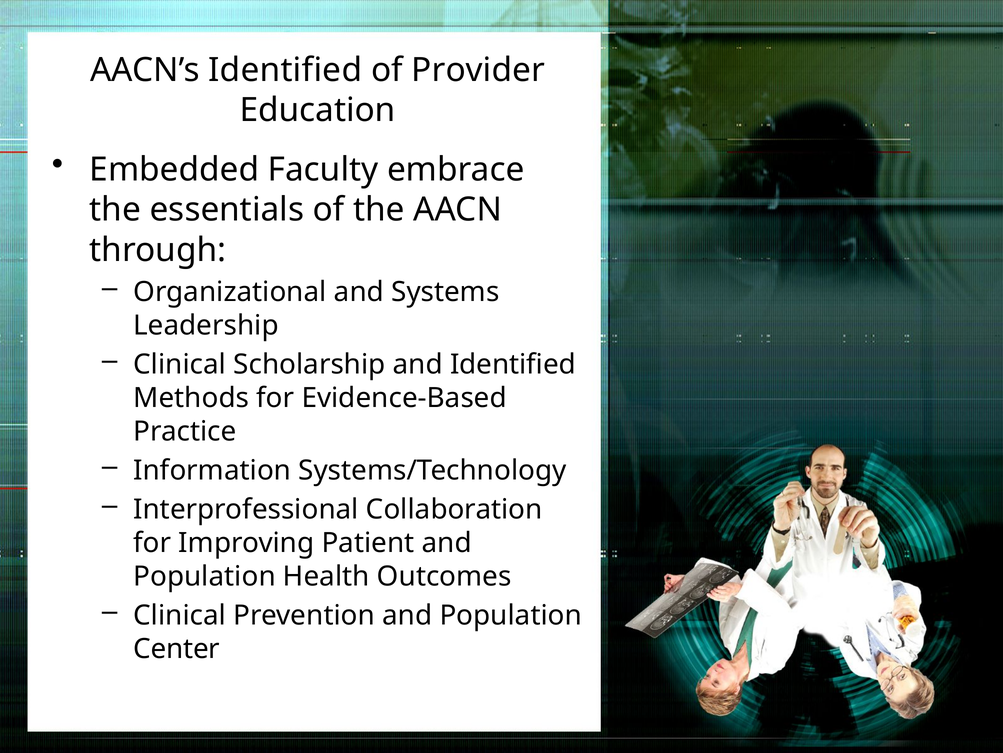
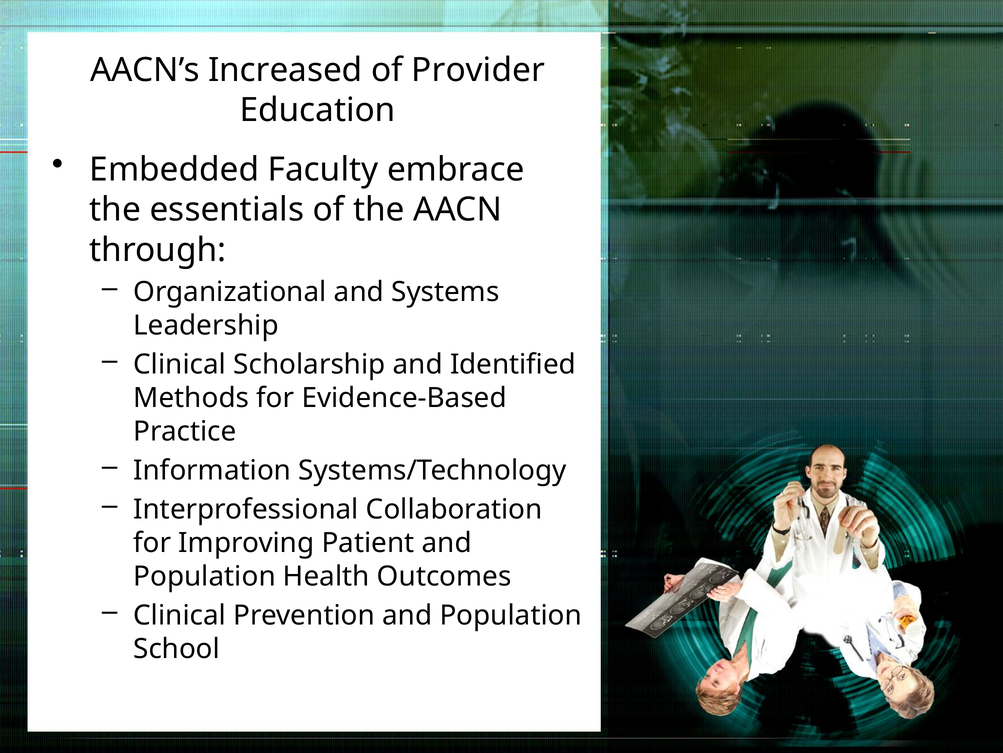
AACN’s Identified: Identified -> Increased (285, 70)
Center: Center -> School (177, 648)
